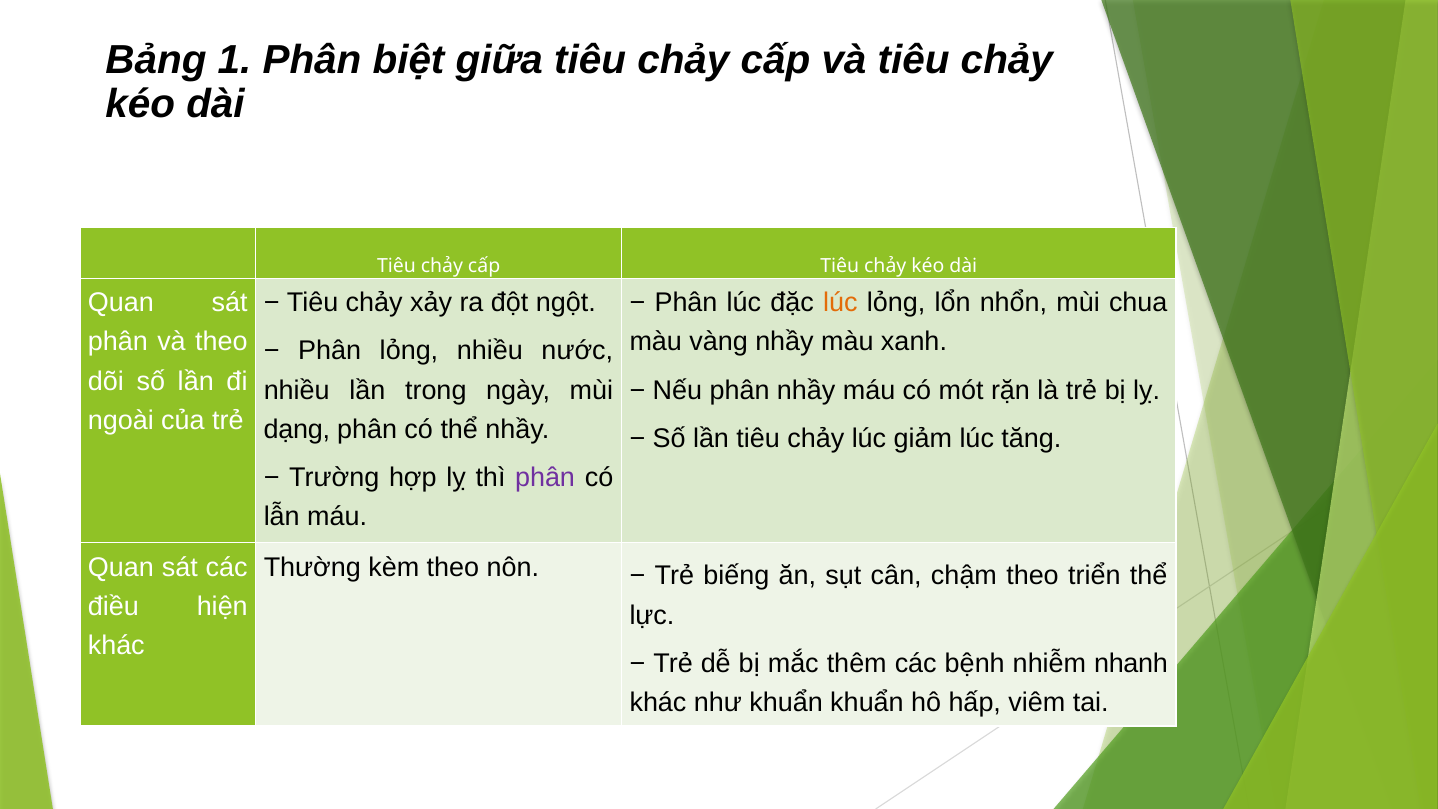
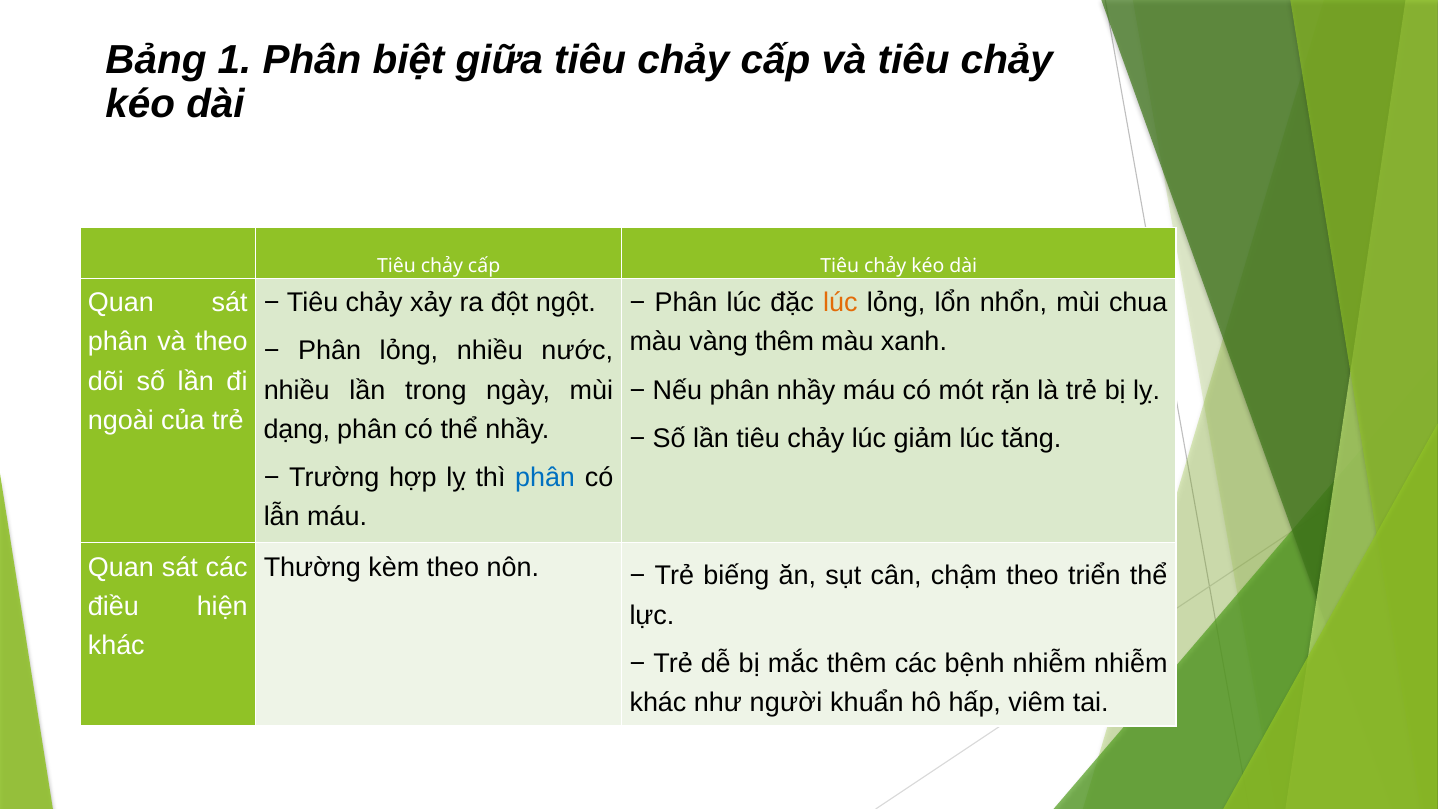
vàng nhầy: nhầy -> thêm (785, 342)
phân colour: purple -> blue (545, 478)
nhiễm nhanh: nhanh -> nhiễm (1131, 663)
như khuẩn: khuẩn -> người (786, 703)
